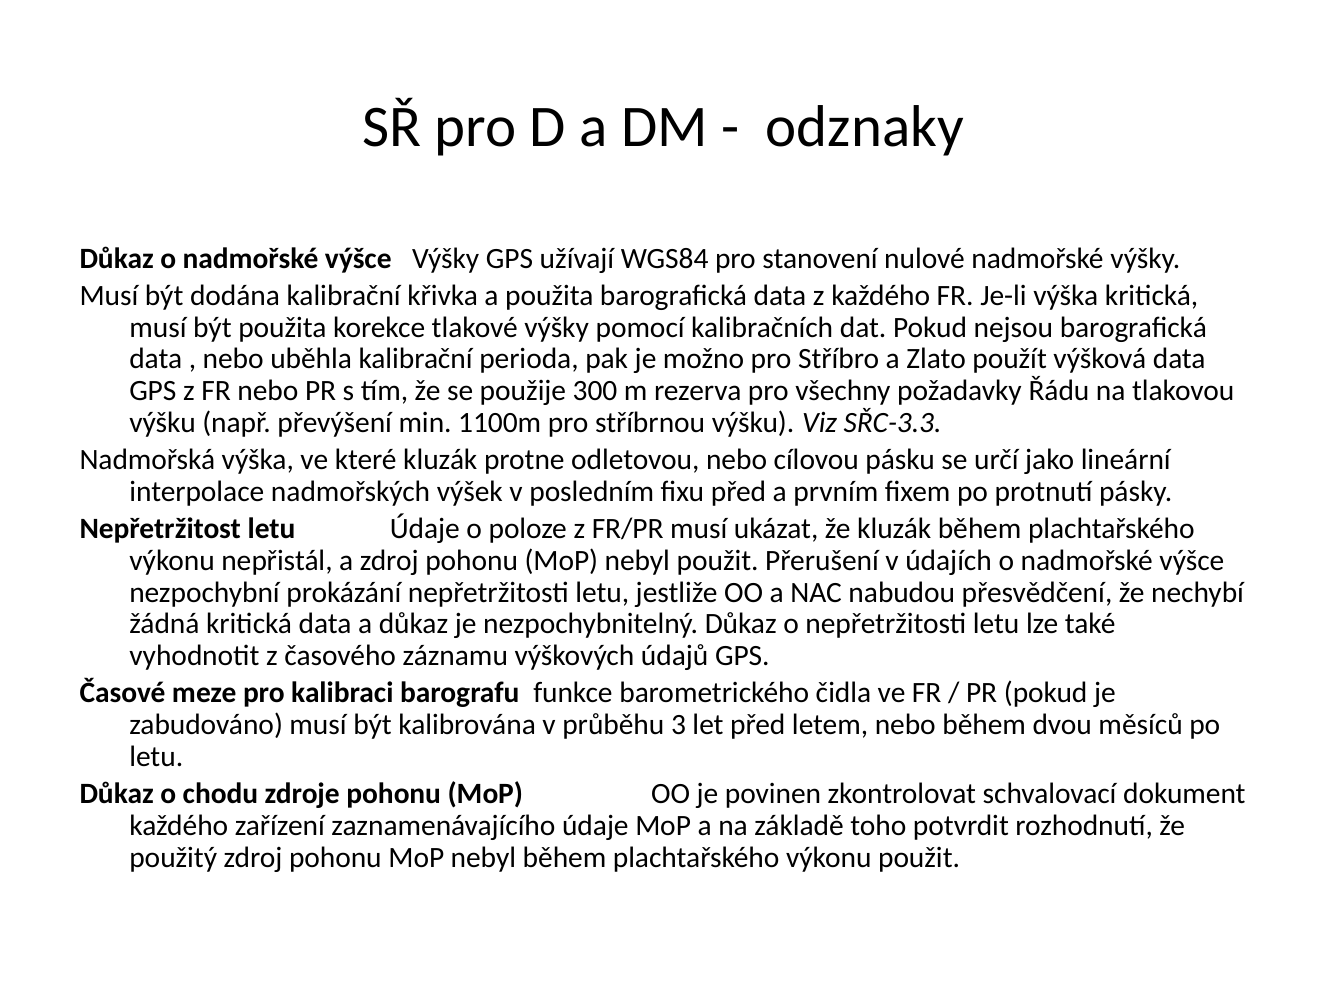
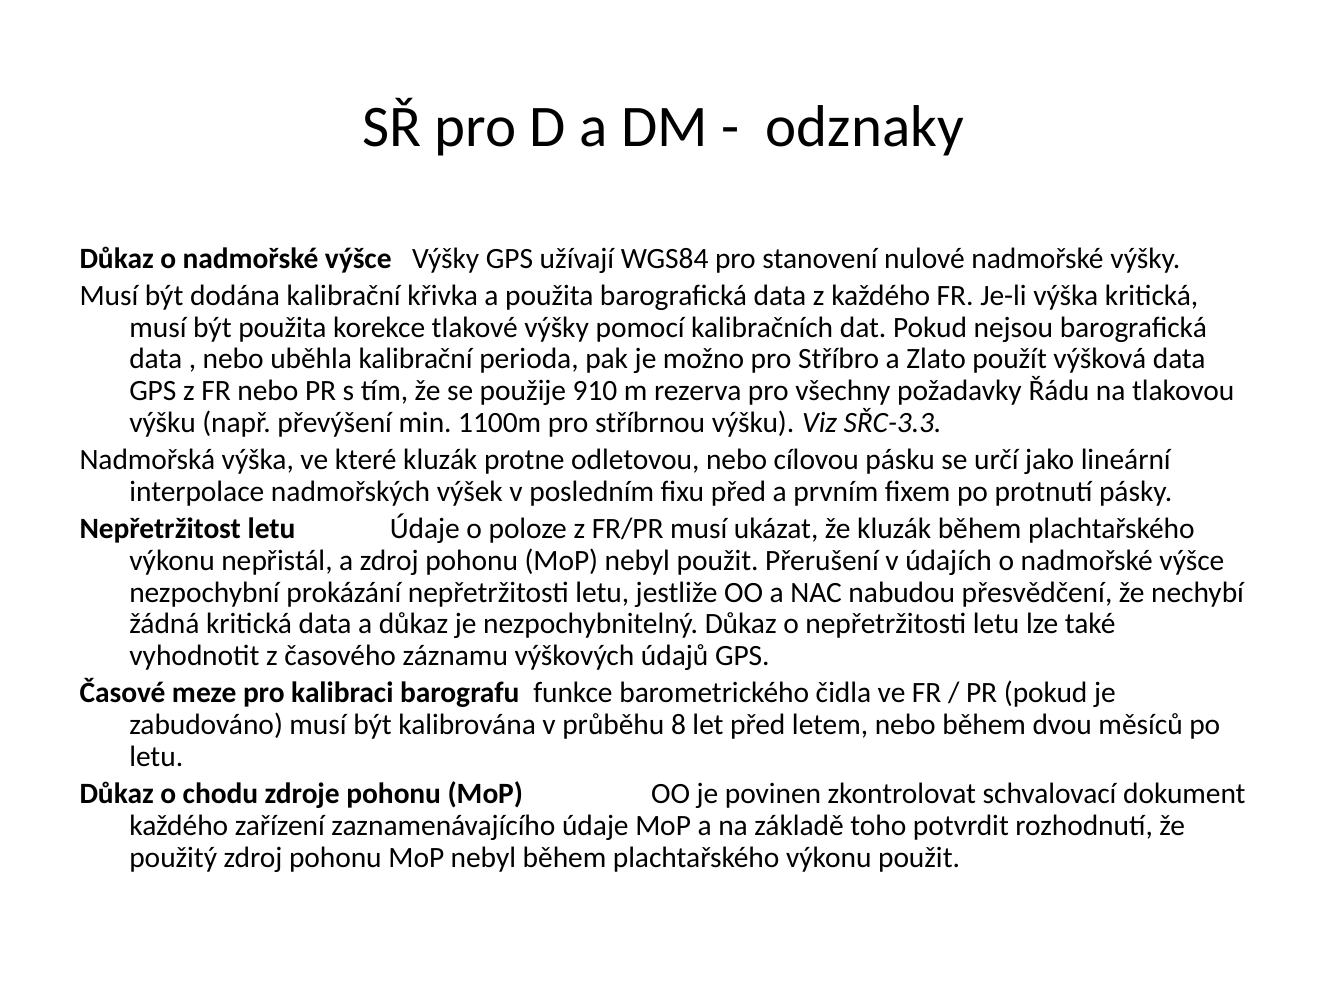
300: 300 -> 910 (595, 391)
3: 3 -> 8 (678, 725)
